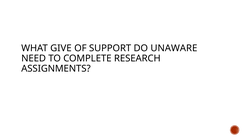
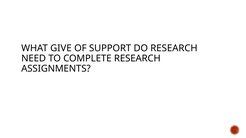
DO UNAWARE: UNAWARE -> RESEARCH (174, 48)
